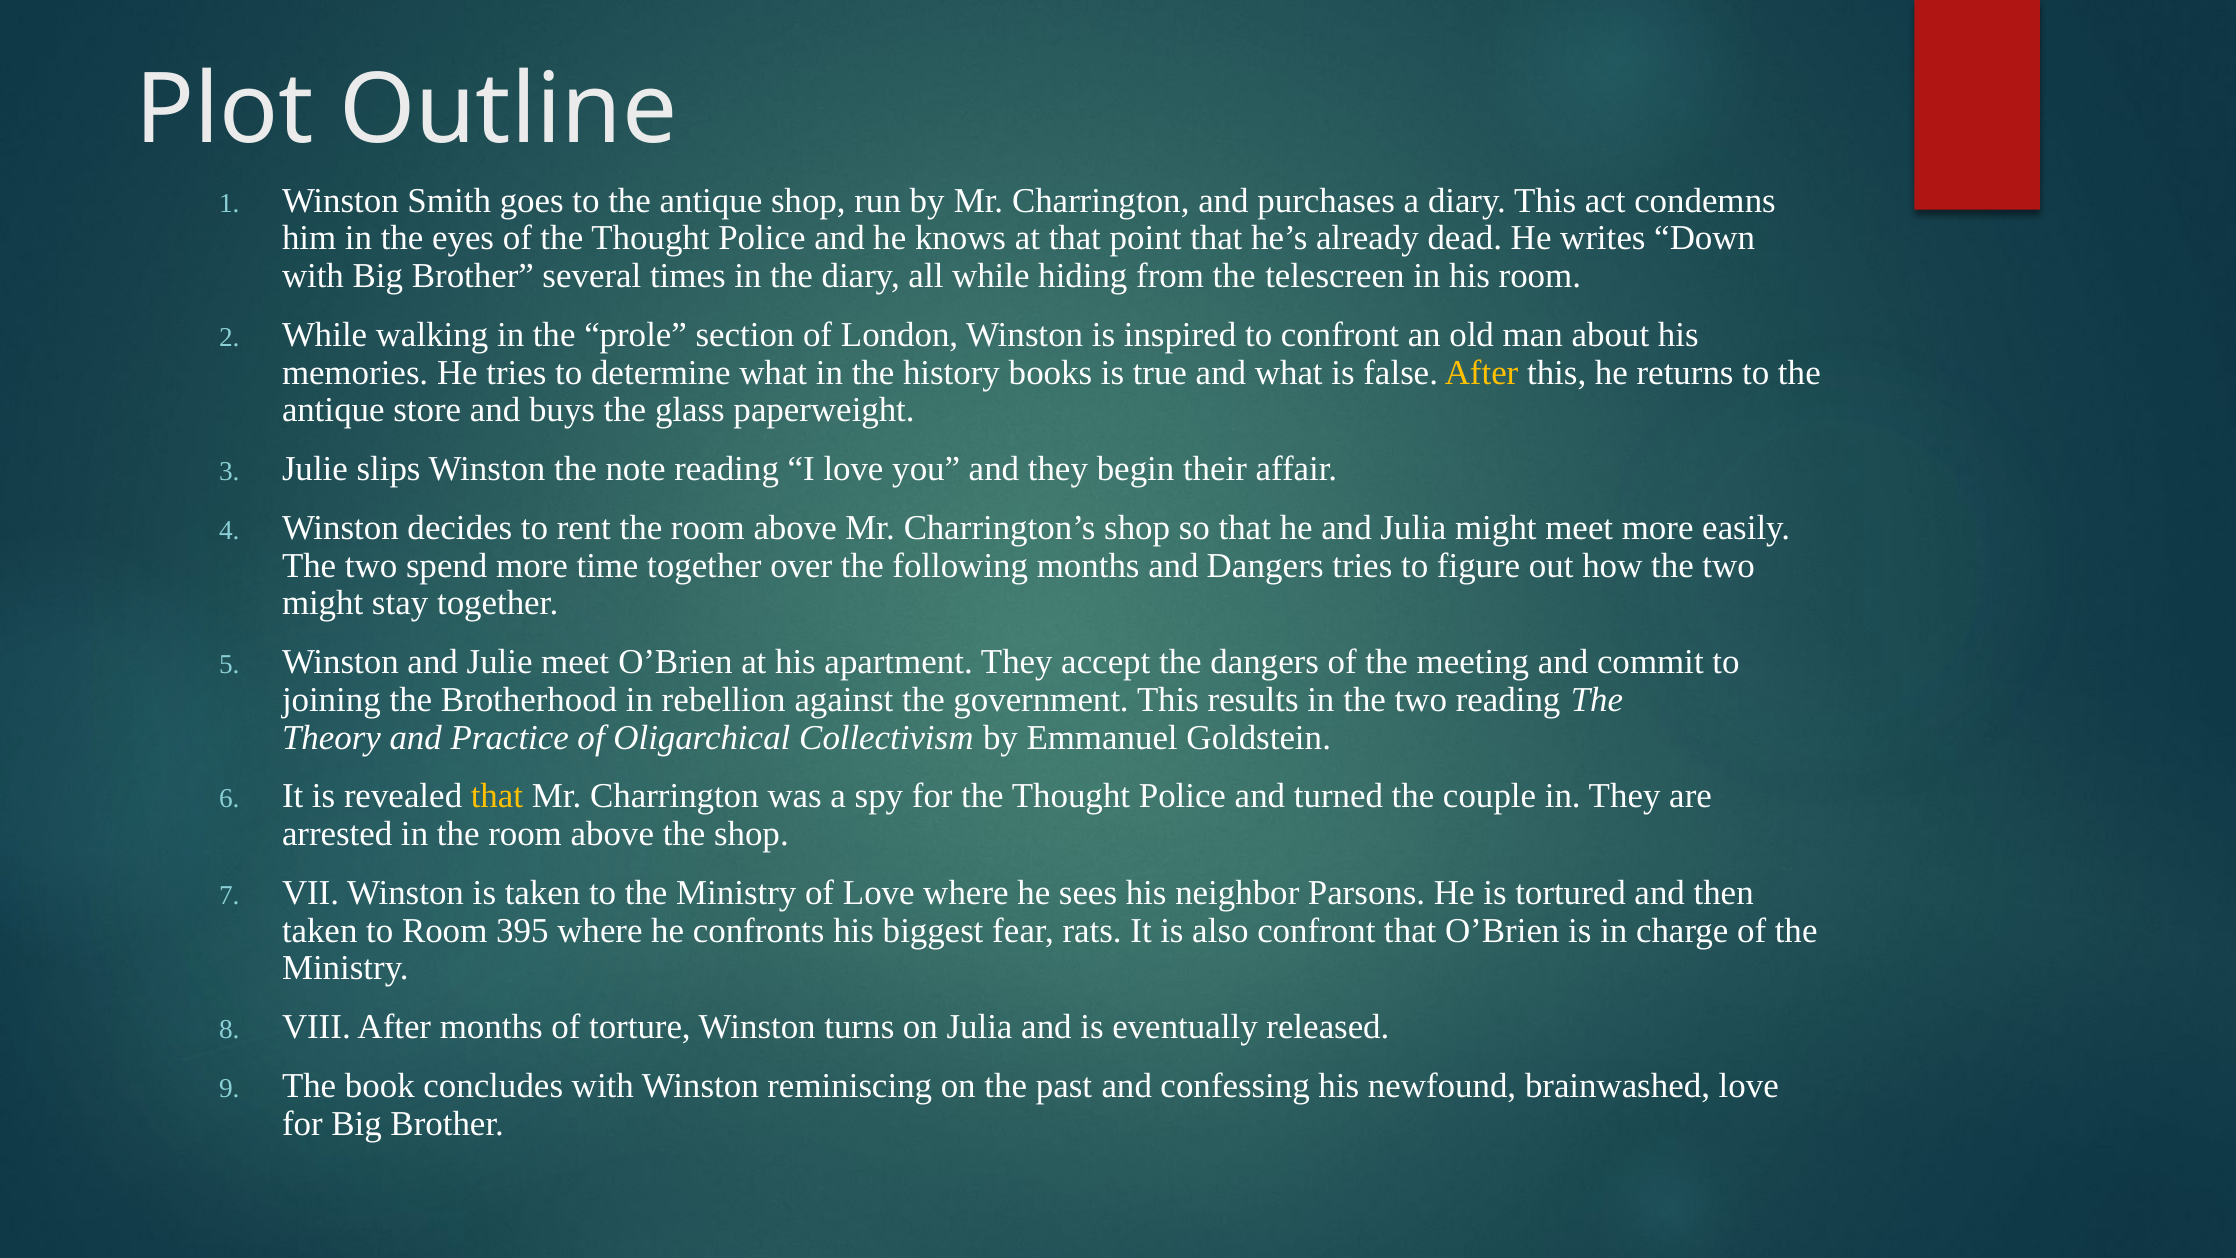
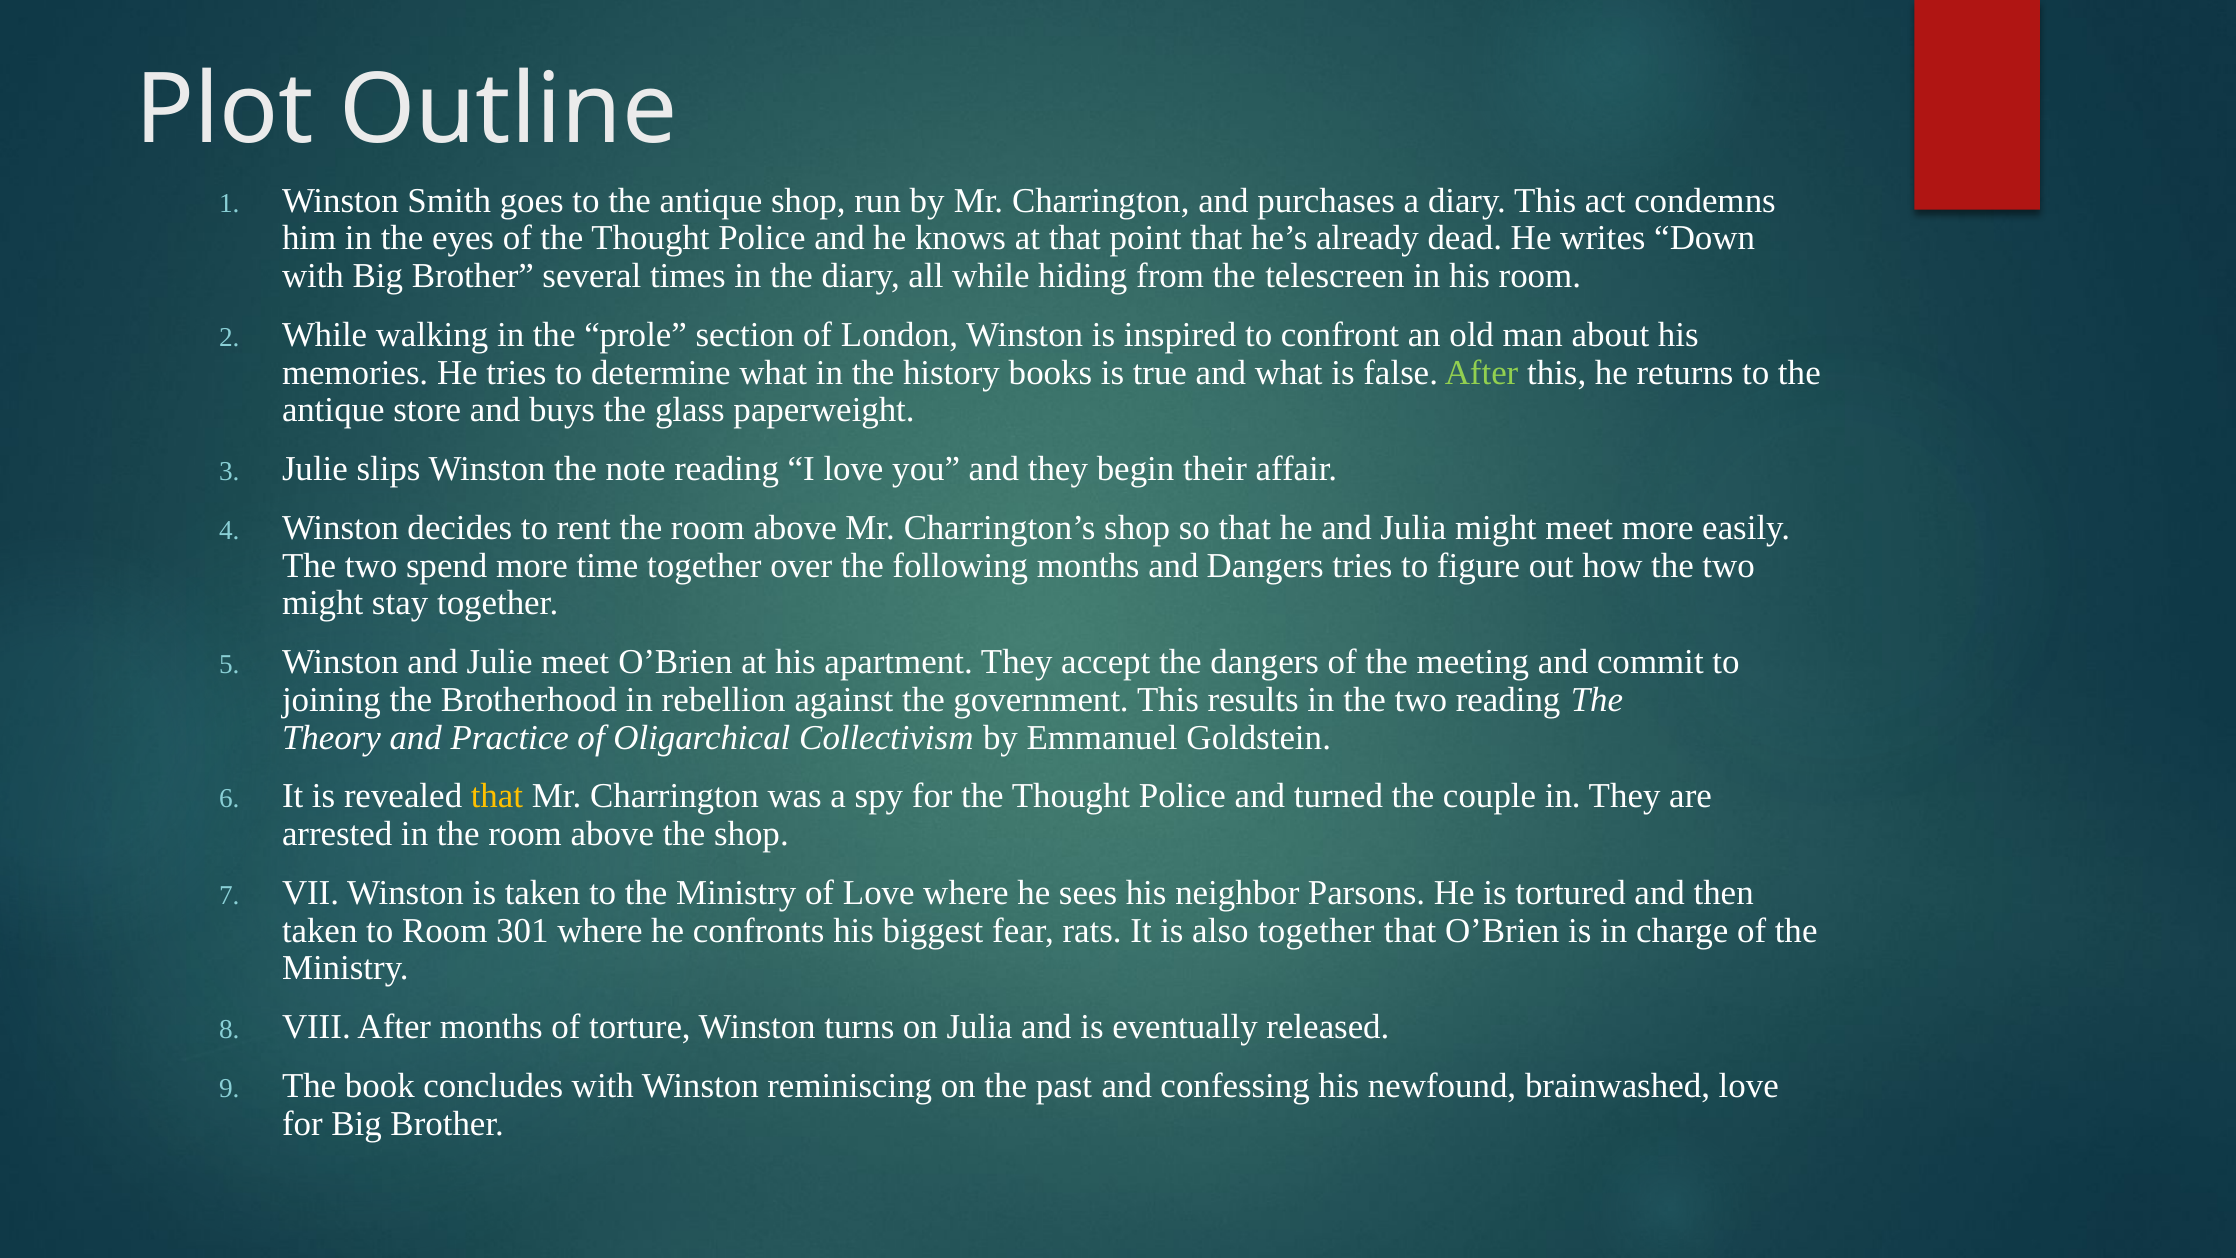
After colour: yellow -> light green (1482, 373)
395: 395 -> 301 (522, 930)
also confront: confront -> together (1316, 930)
